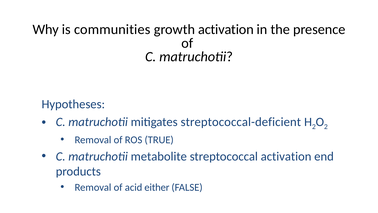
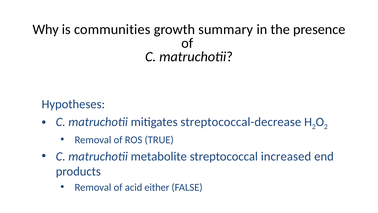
growth activation: activation -> summary (226, 29)
streptococcal-deficient: streptococcal-deficient -> streptococcal-decrease (241, 122)
streptococcal activation: activation -> increased (286, 156)
